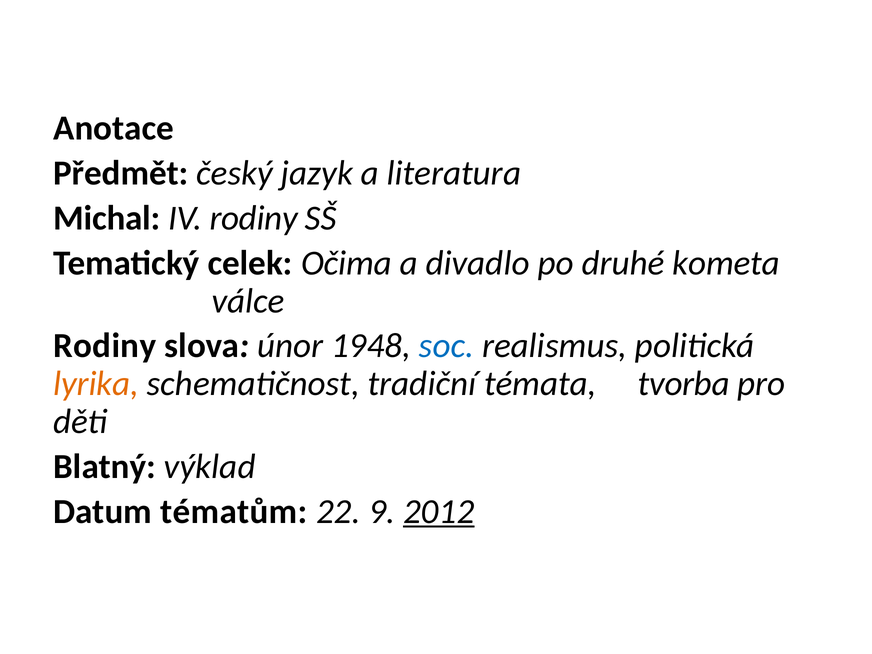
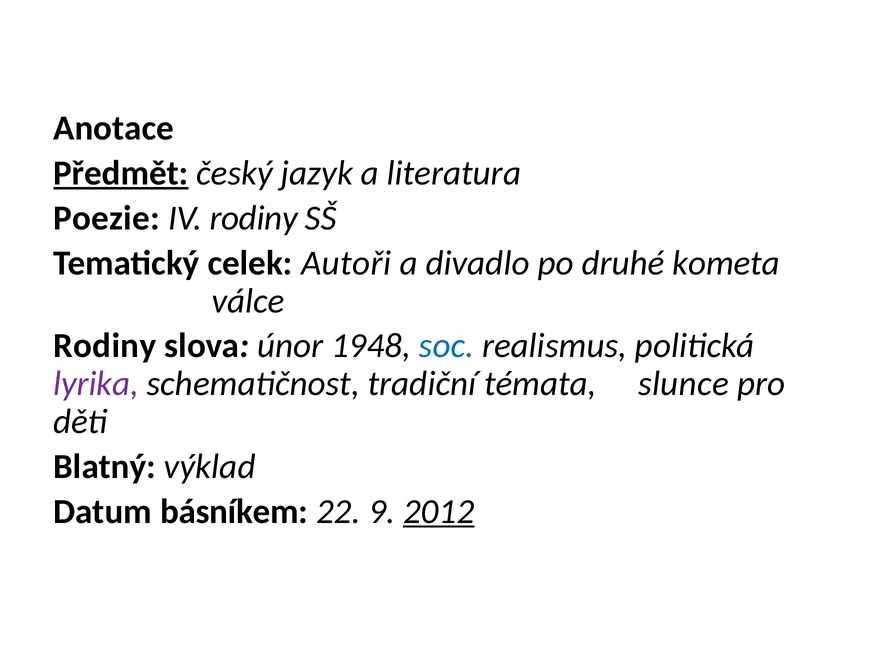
Předmět underline: none -> present (121, 173)
Michal: Michal -> Poezie (107, 218)
Očima: Očima -> Autoři (346, 263)
lyrika colour: orange -> purple (96, 384)
tvorba: tvorba -> slunce (684, 384)
tématům: tématům -> básníkem (234, 512)
